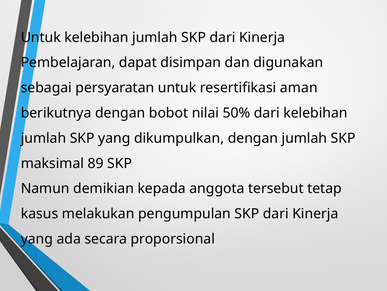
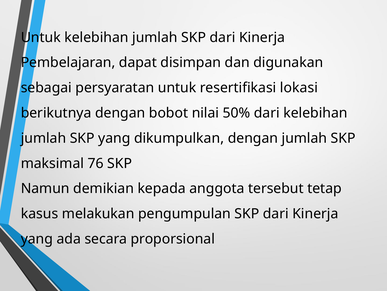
aman: aman -> lokasi (299, 88)
89: 89 -> 76 (96, 163)
